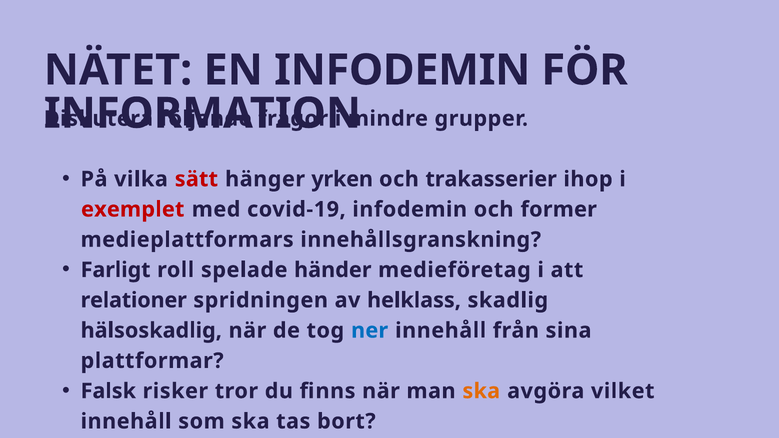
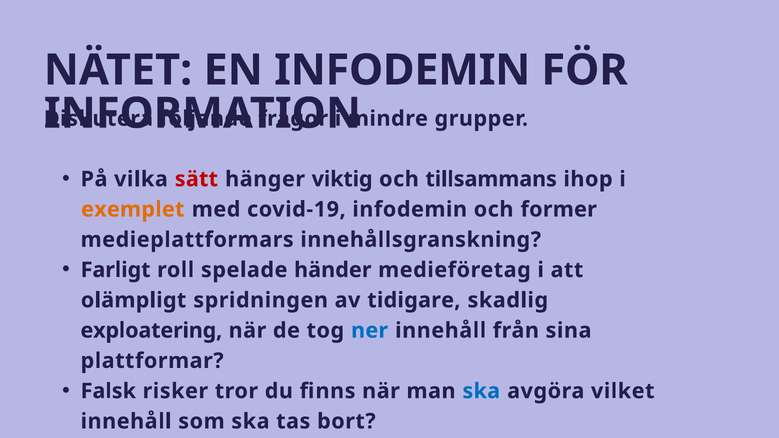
yrken: yrken -> viktig (342, 179)
trakasserier: trakasserier -> tillsammans (491, 179)
exemplet colour: red -> orange (133, 210)
relationer: relationer -> olämpligt (134, 300)
helklass: helklass -> tidigare (414, 300)
hälsoskadlig: hälsoskadlig -> exploatering (151, 331)
ska colour: orange -> blue (481, 391)
